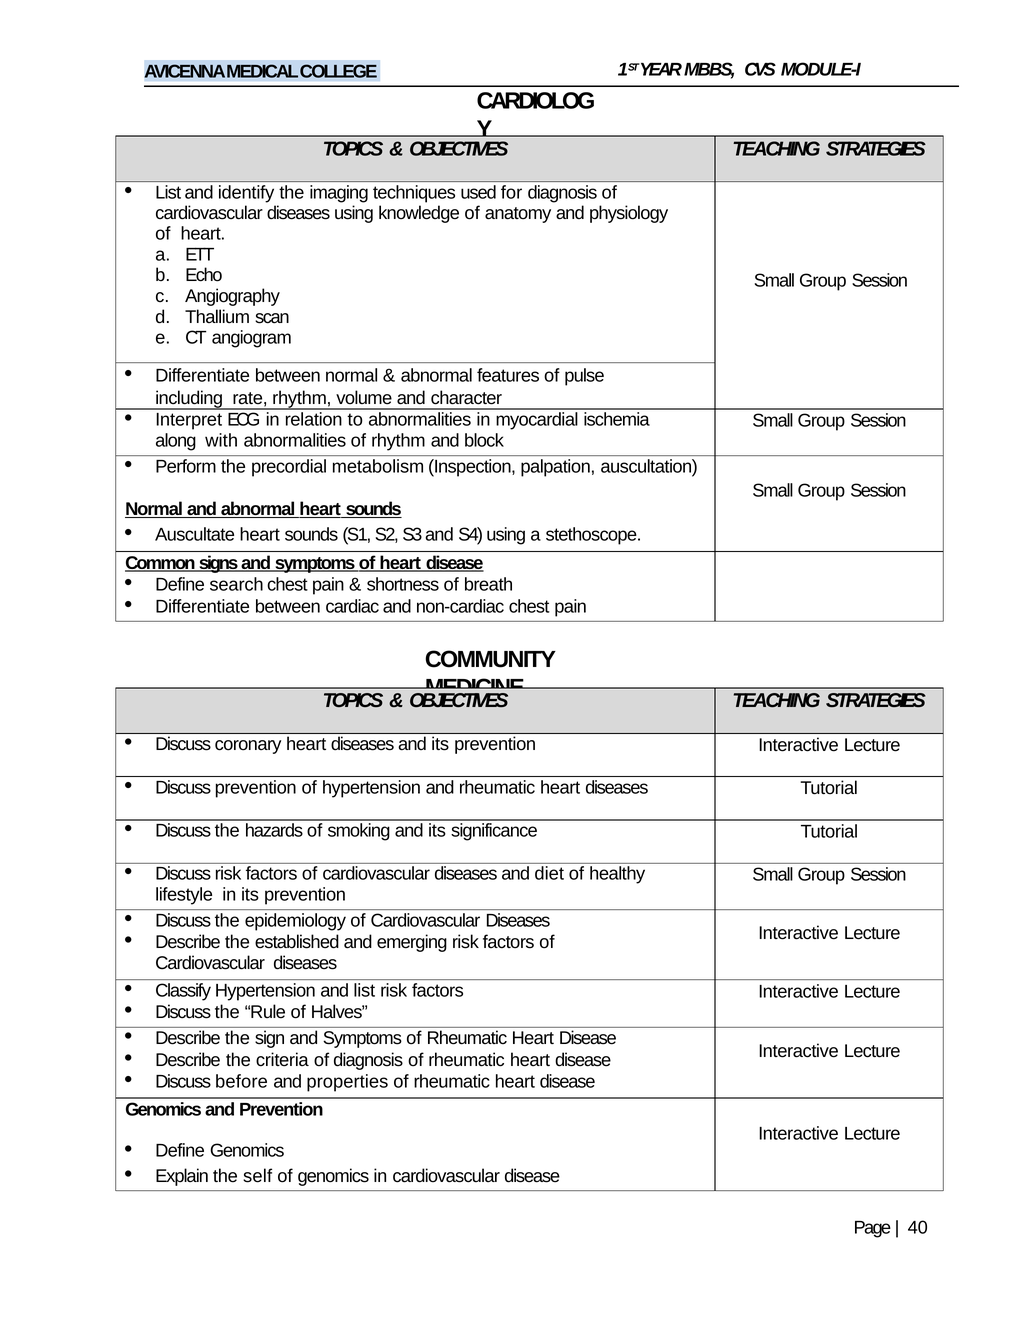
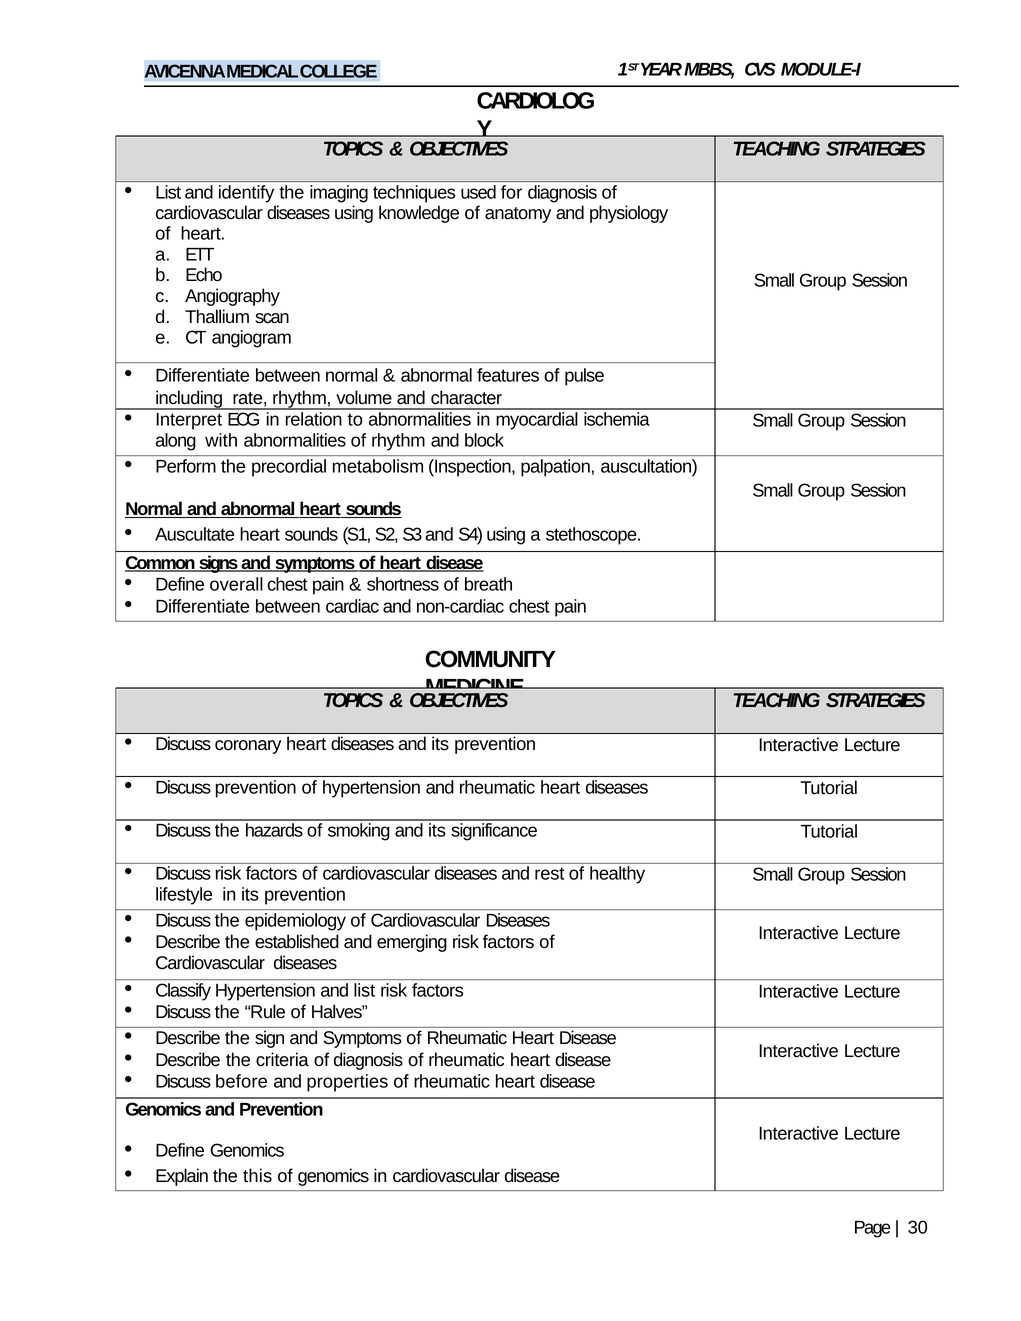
search: search -> overall (236, 585)
diet: diet -> rest (549, 874)
self: self -> this (258, 1176)
40: 40 -> 30 (918, 1228)
